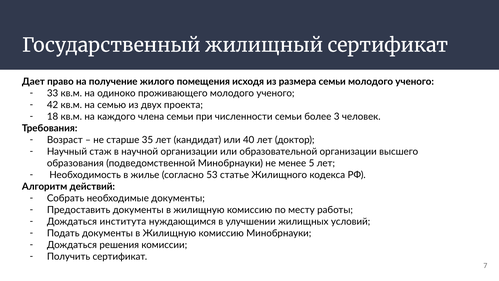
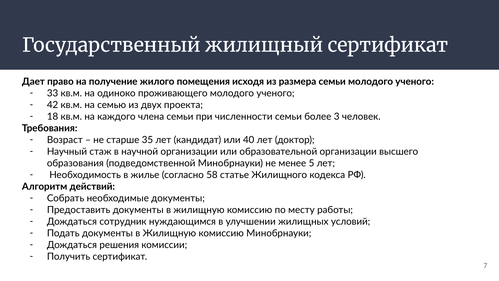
53: 53 -> 58 (212, 175)
института: института -> сотрудник (123, 221)
